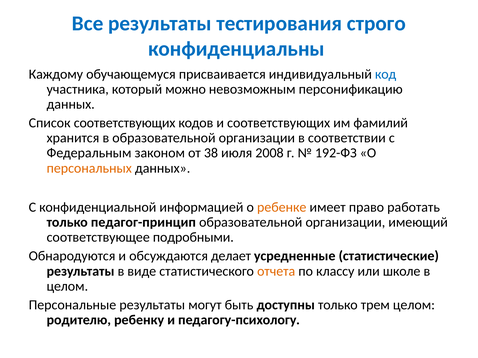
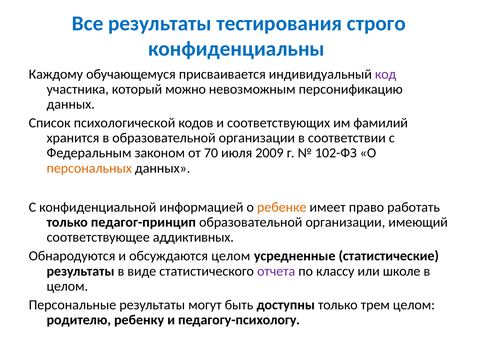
код colour: blue -> purple (386, 74)
Список соответствующих: соответствующих -> психологической (125, 123)
38: 38 -> 70 (211, 153)
2008: 2008 -> 2009 (270, 153)
192-ФЗ: 192-ФЗ -> 102-ФЗ (336, 153)
подробными: подробными -> аддиктивных (193, 238)
обсуждаются делает: делает -> целом (231, 256)
отчета colour: orange -> purple (276, 271)
